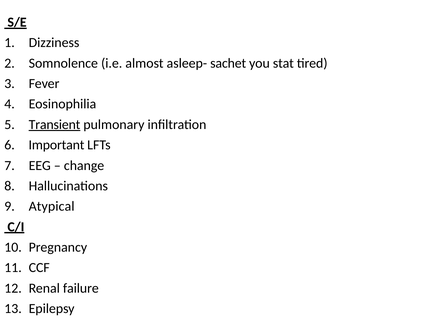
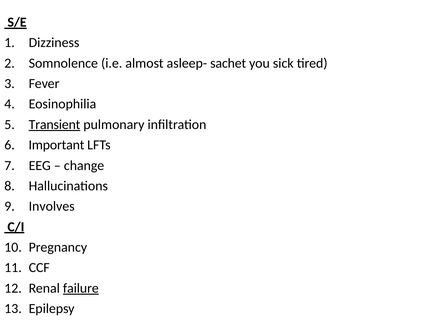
stat: stat -> sick (283, 63)
Atypical: Atypical -> Involves (52, 206)
failure underline: none -> present (81, 288)
